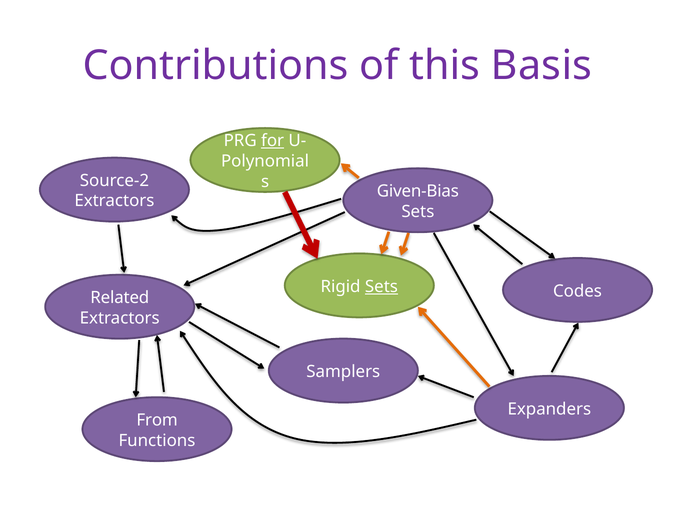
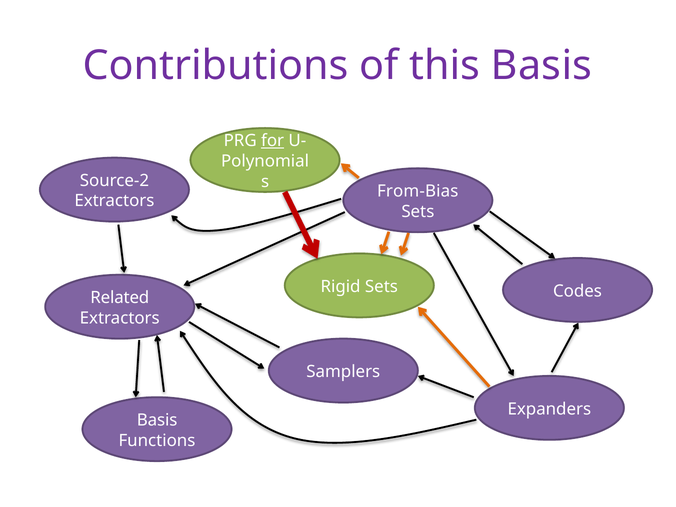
Given-Bias: Given-Bias -> From-Bias (418, 191)
Sets underline: present -> none (381, 287)
From: From -> Basis (157, 420)
